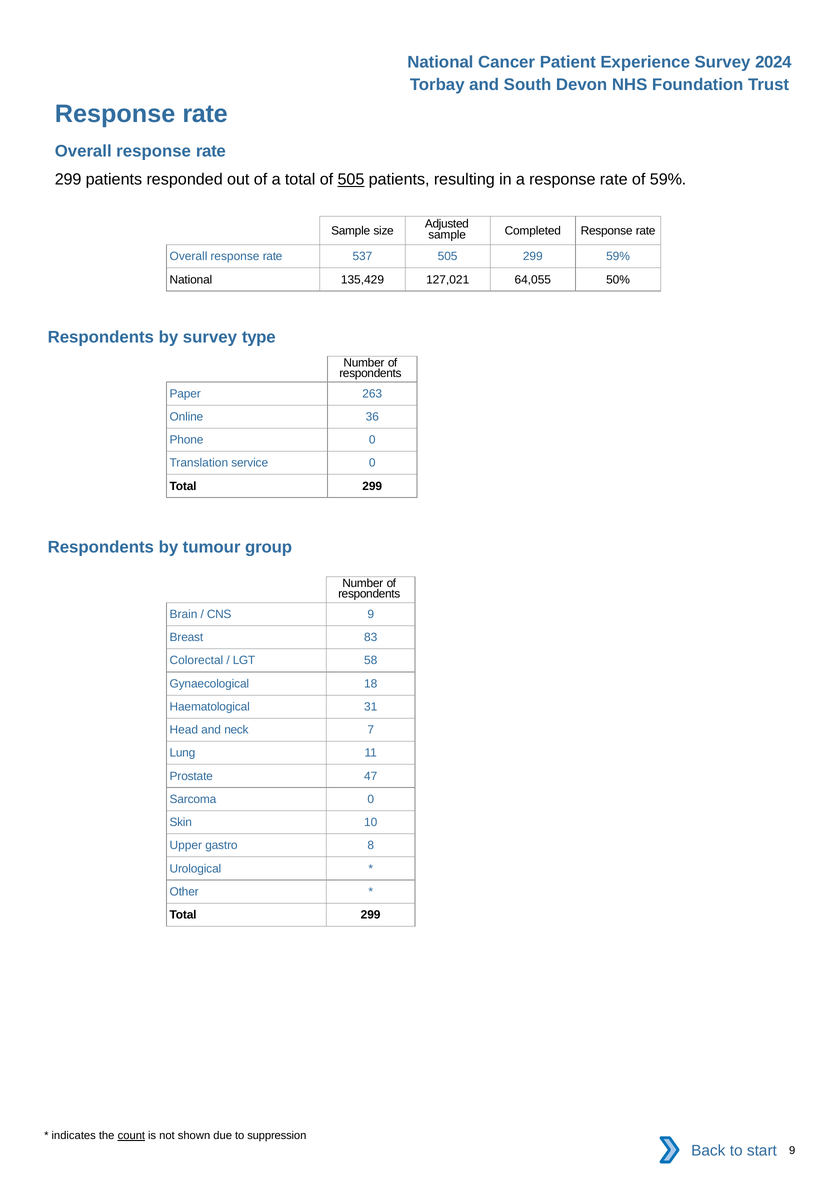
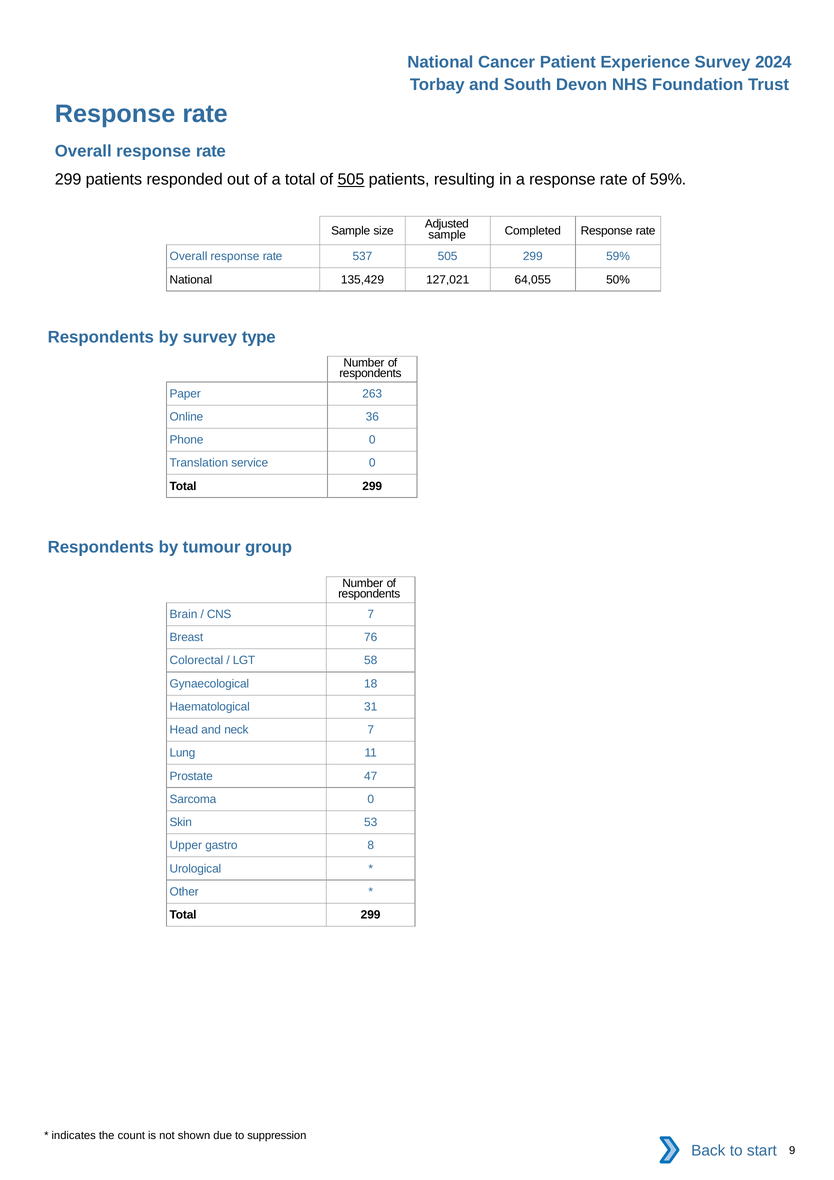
CNS 9: 9 -> 7 (371, 614)
83: 83 -> 76 (371, 638)
10: 10 -> 53 (371, 823)
count underline: present -> none (131, 1136)
